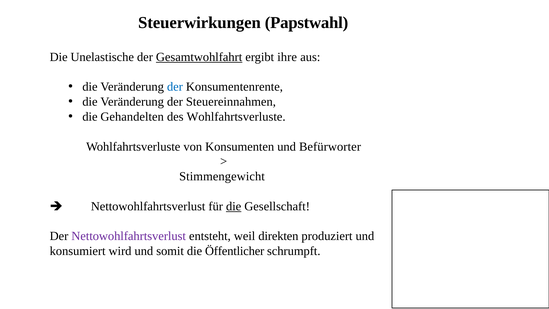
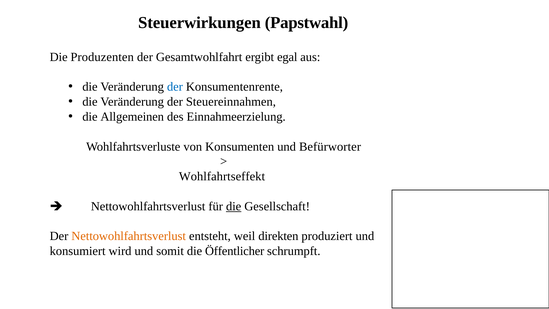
Unelastische: Unelastische -> Produzenten (102, 57)
Gesamtwohlfahrt underline: present -> none (199, 57)
ihre: ihre -> egal (287, 57)
Gehandelten: Gehandelten -> Allgemeinen (132, 117)
des Wohlfahrtsverluste: Wohlfahrtsverluste -> Einnahmeerzielung (236, 117)
Stimmengewicht: Stimmengewicht -> Wohlfahrtseffekt (222, 176)
Nettowohlfahrtsverlust colour: purple -> orange (129, 236)
